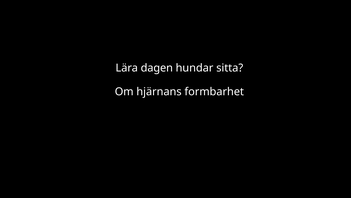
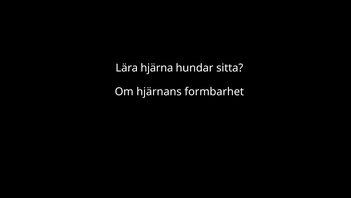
dagen: dagen -> hjärna (157, 68)
